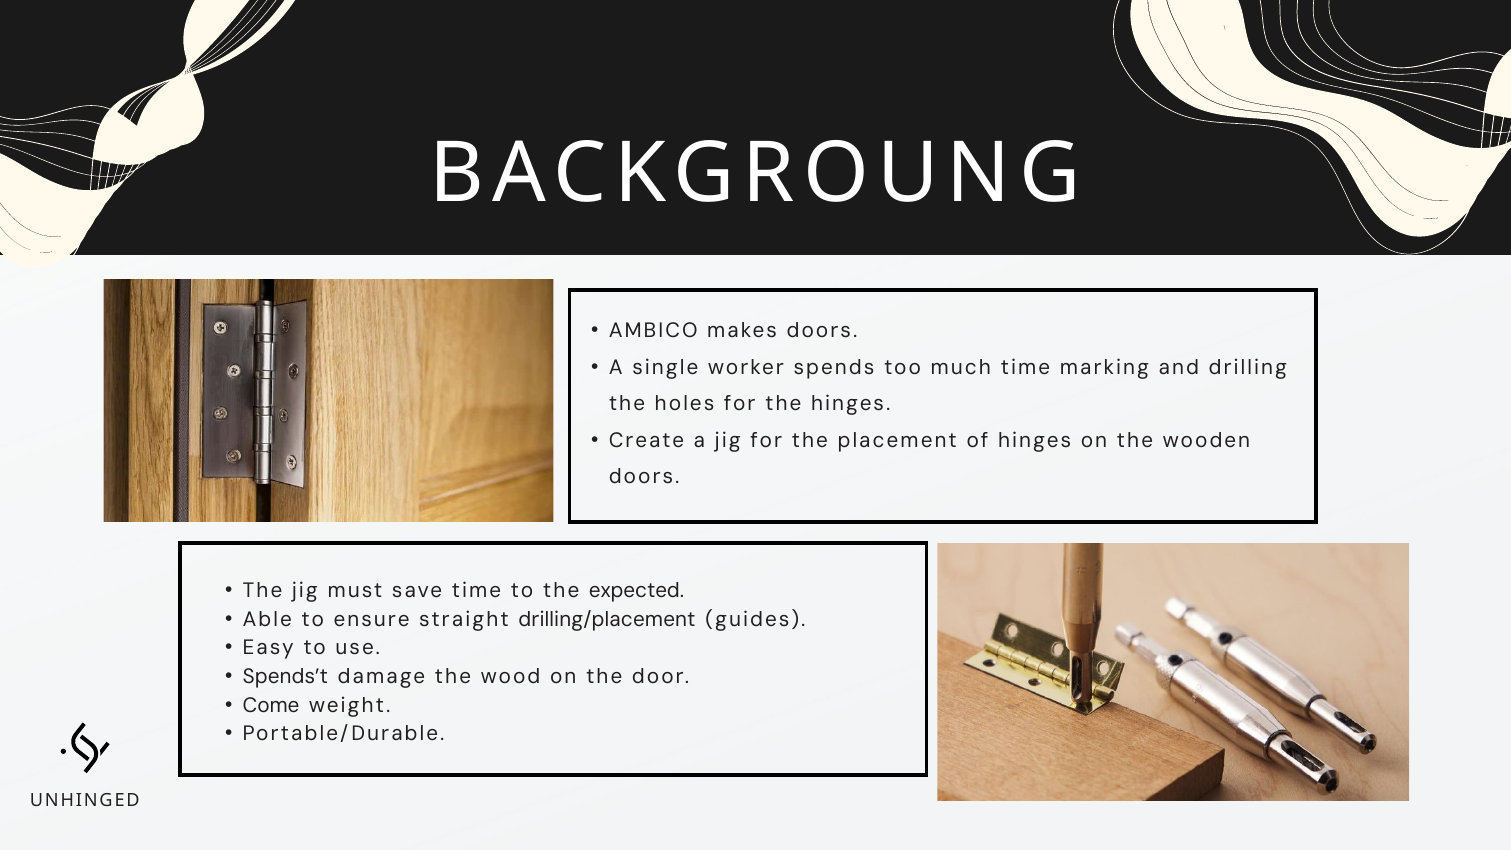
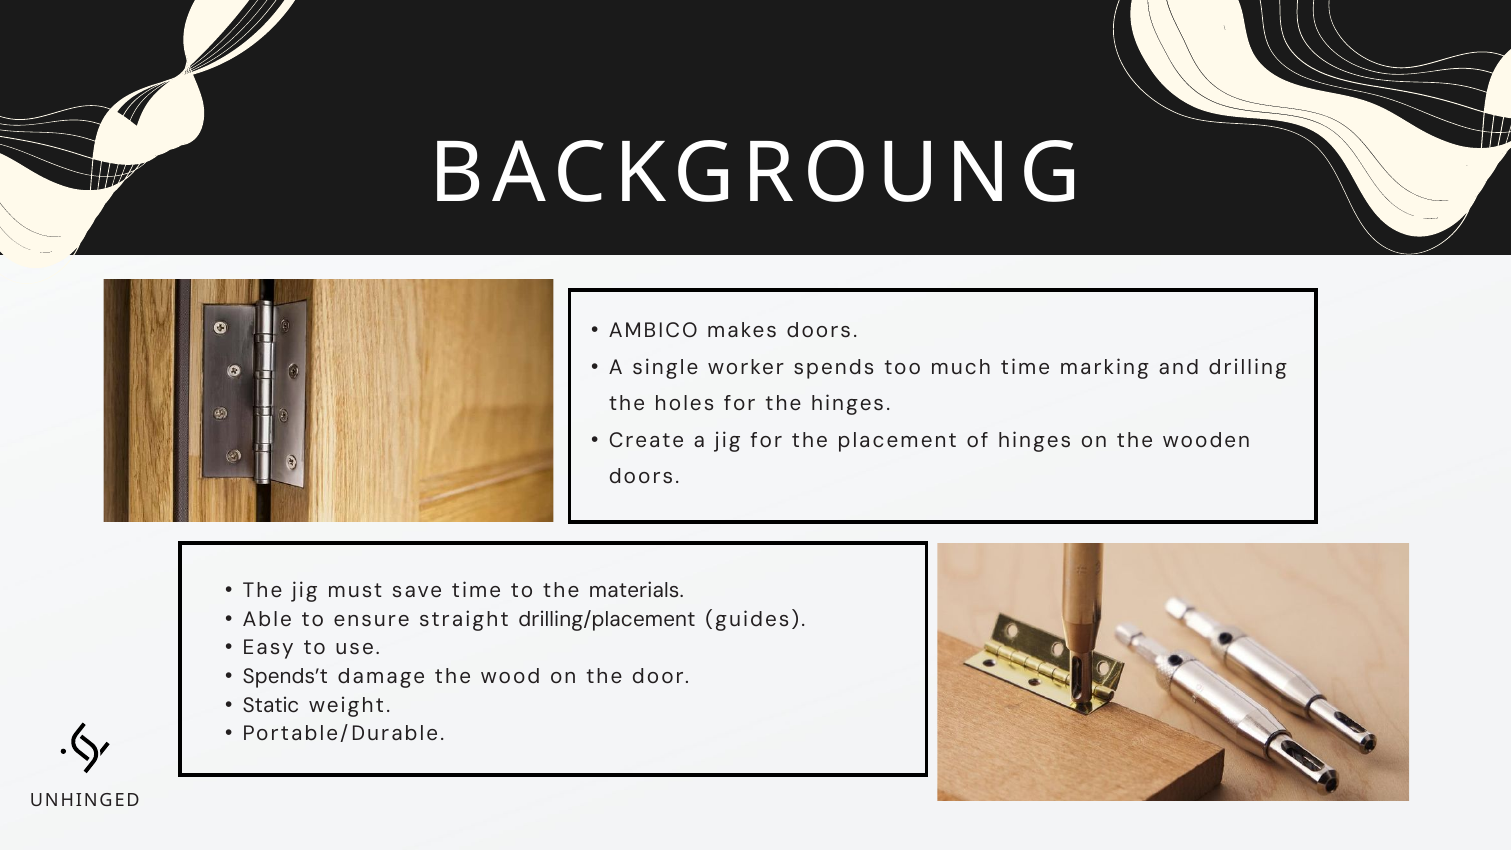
expected: expected -> materials (636, 591)
Come: Come -> Static (271, 705)
